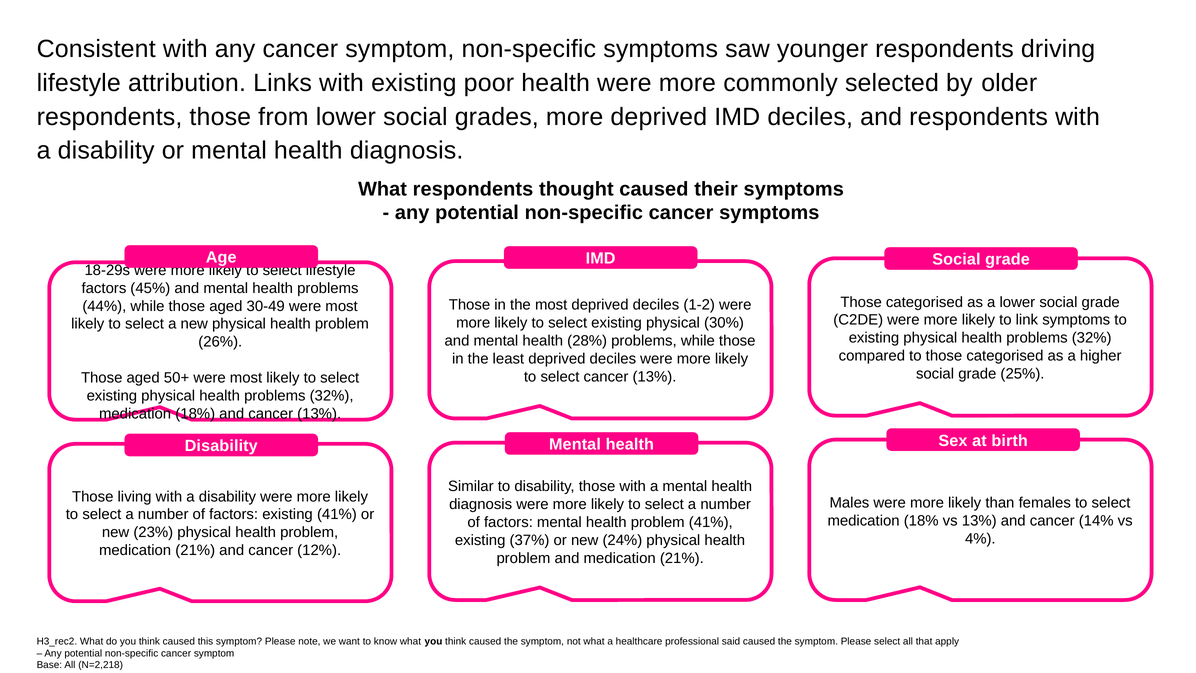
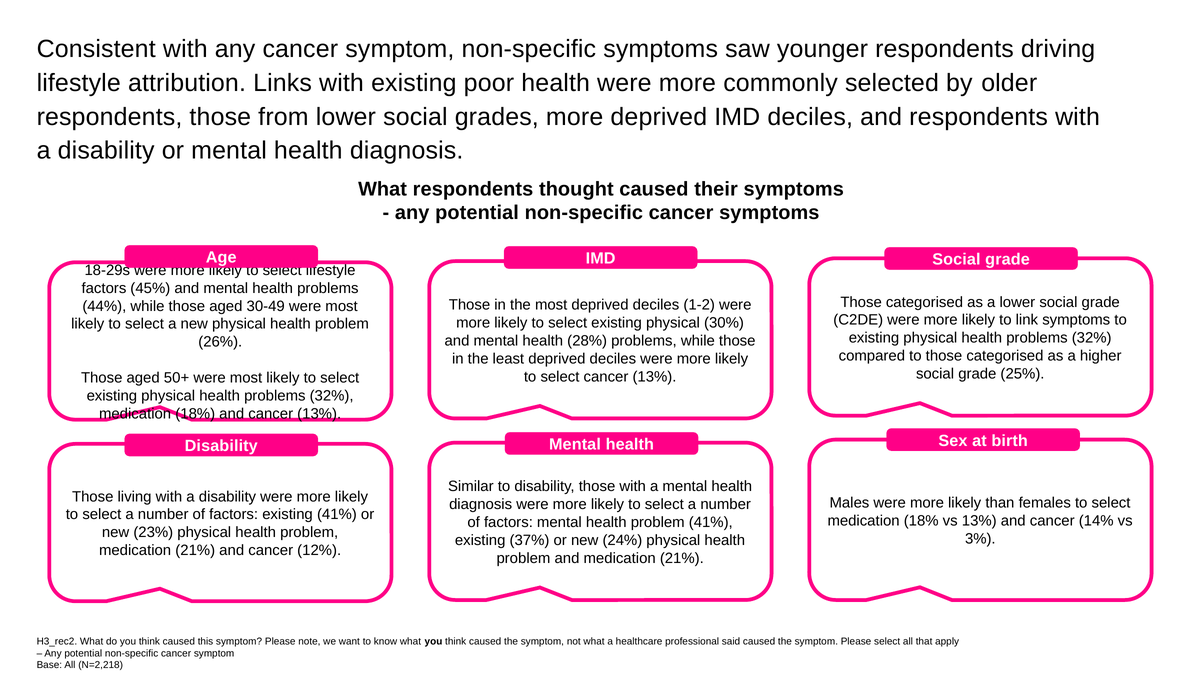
4%: 4% -> 3% (980, 539)
